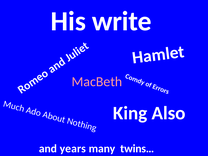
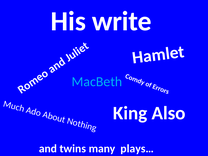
MacBeth colour: pink -> light blue (97, 82)
years: years -> twins (73, 149)
twins…: twins… -> plays… (137, 149)
